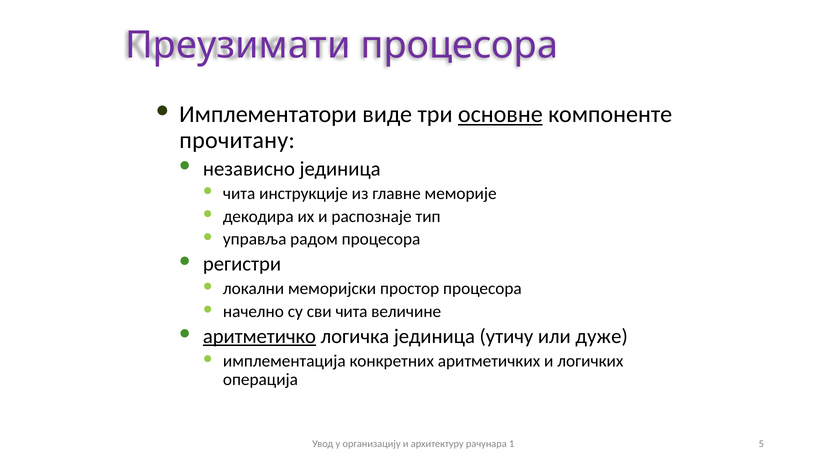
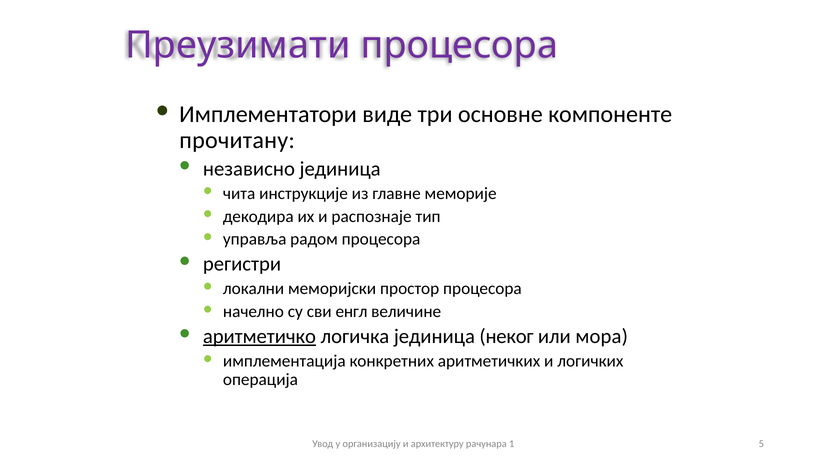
основне underline: present -> none (500, 114)
сви чита: чита -> енгл (352, 312)
утичу: утичу -> неког (507, 337)
дуже: дуже -> мора (602, 337)
